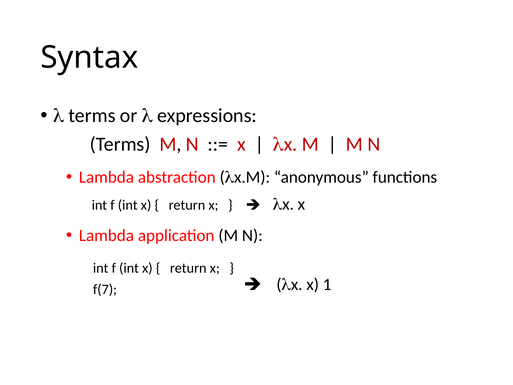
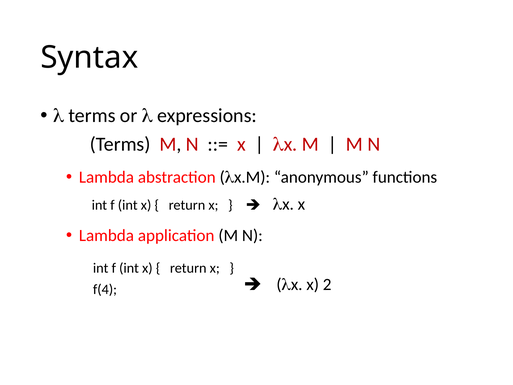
f(7: f(7 -> f(4 (105, 289)
1: 1 -> 2 (327, 284)
